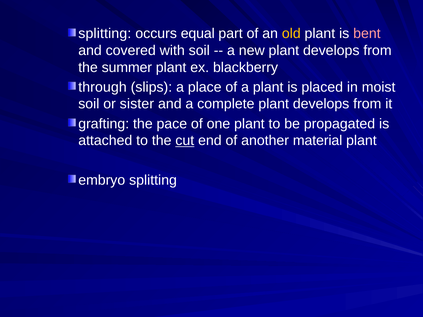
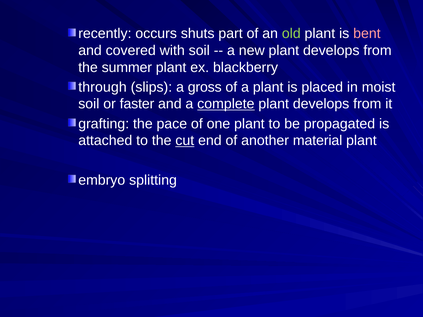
splitting: splitting -> recently (105, 34)
equal: equal -> shuts (198, 34)
old colour: yellow -> light green (291, 34)
place: place -> gross (205, 87)
sister: sister -> faster (137, 104)
complete underline: none -> present (226, 104)
